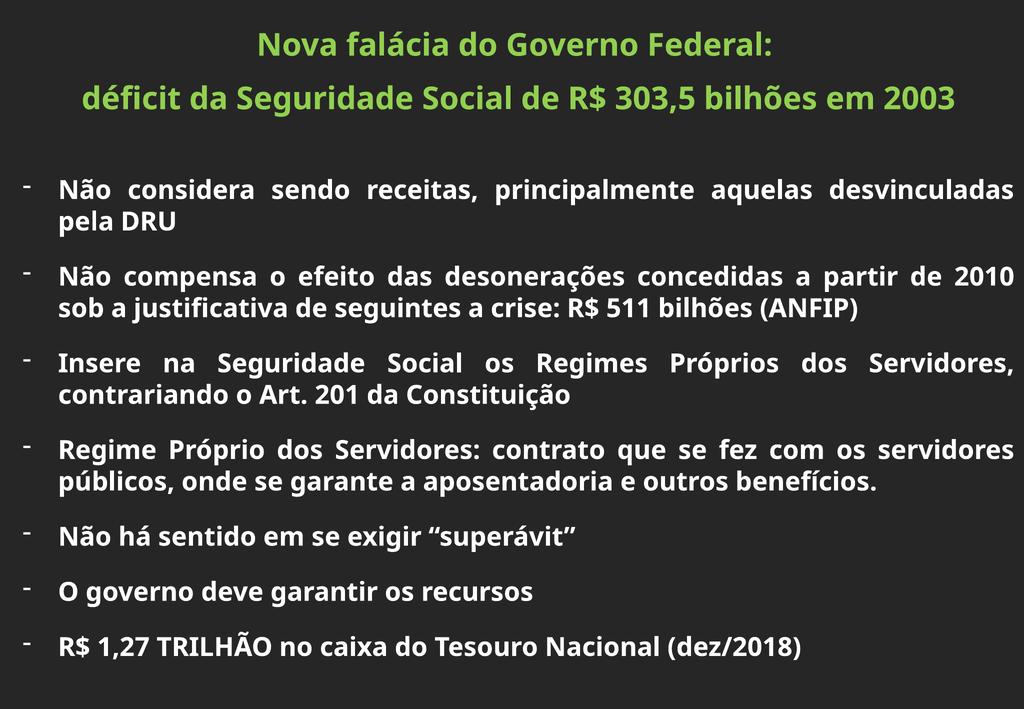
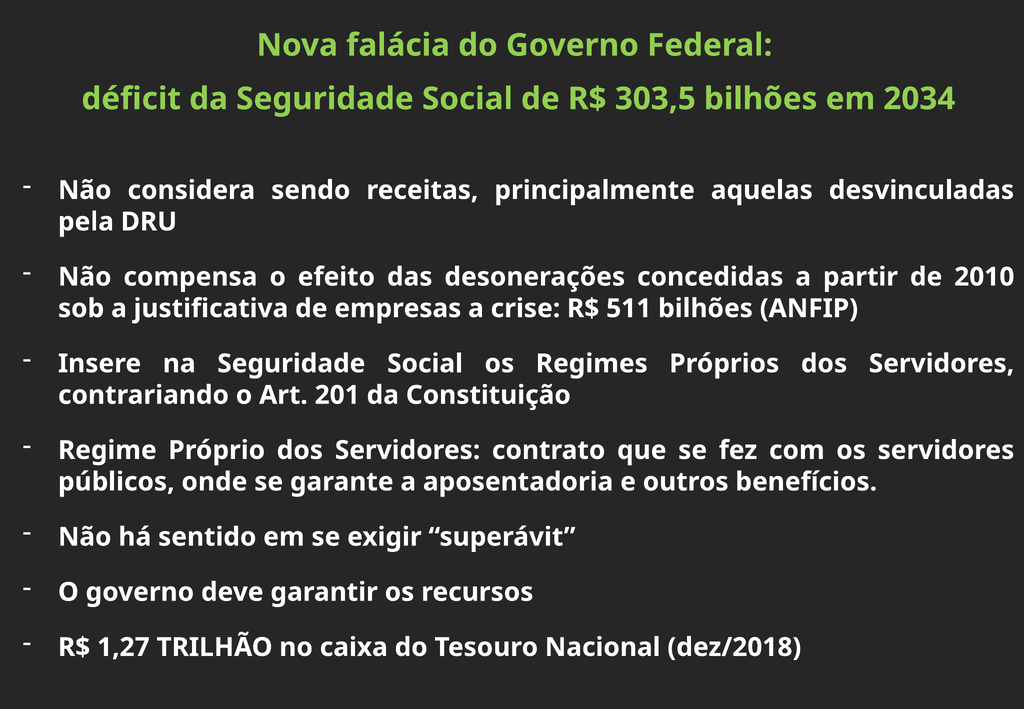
2003: 2003 -> 2034 (919, 99)
seguintes: seguintes -> empresas (398, 308)
